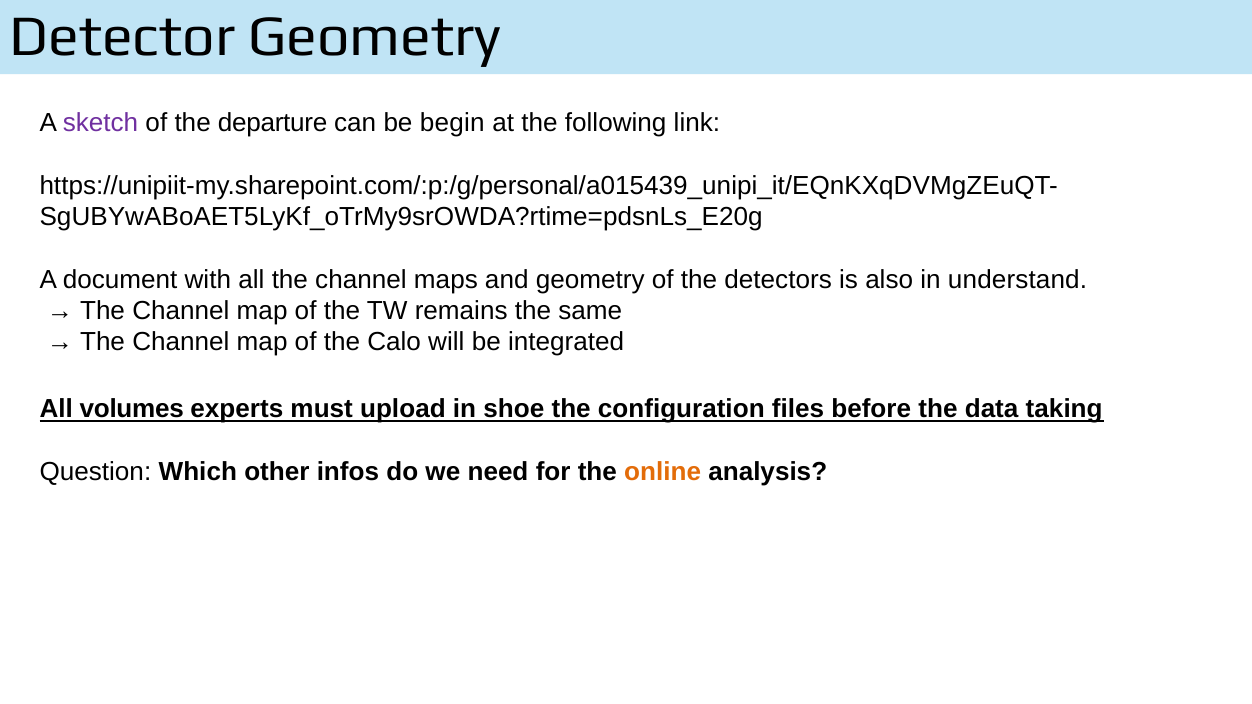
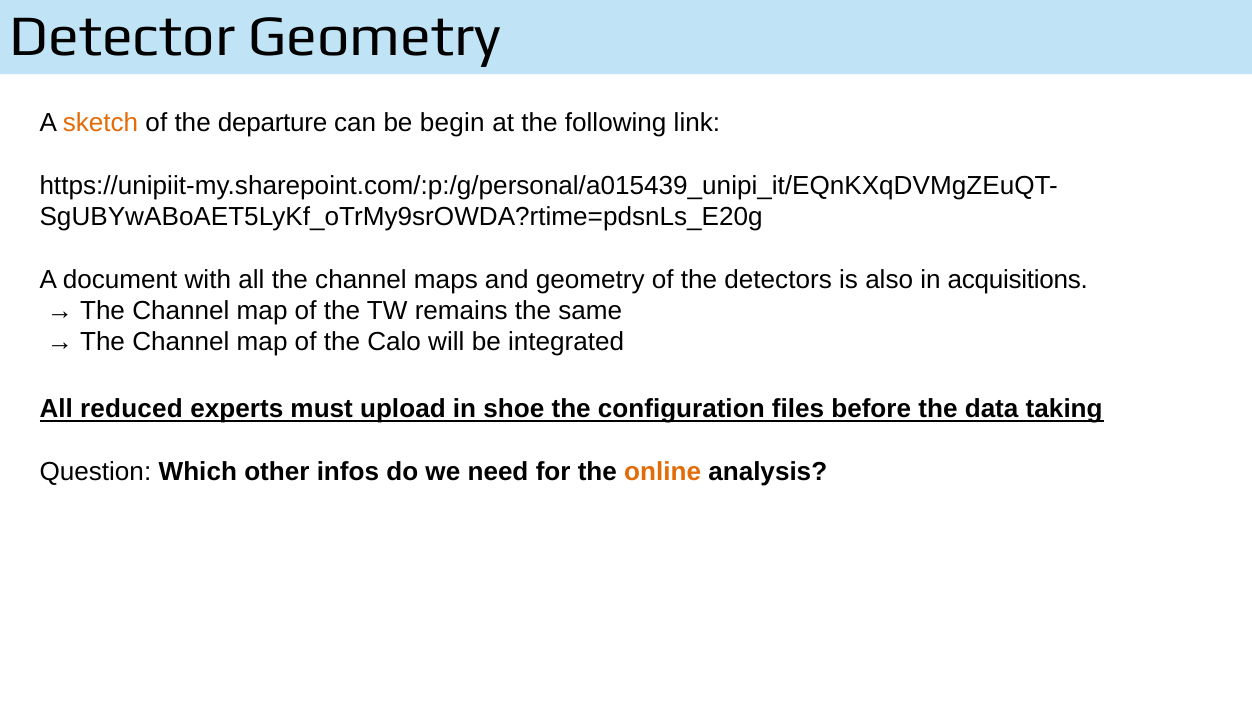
sketch colour: purple -> orange (101, 123)
understand: understand -> acquisitions (1018, 280)
volumes: volumes -> reduced (131, 409)
